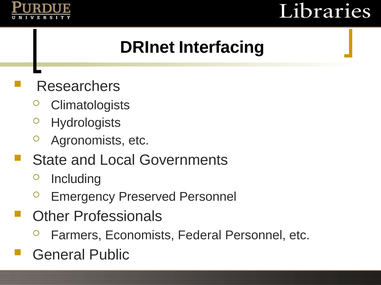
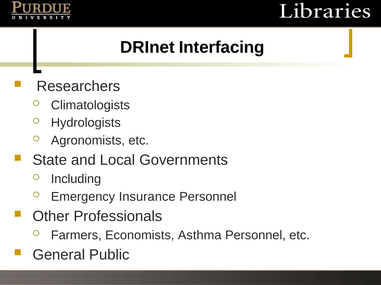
Preserved: Preserved -> Insurance (147, 197)
Federal: Federal -> Asthma (200, 236)
